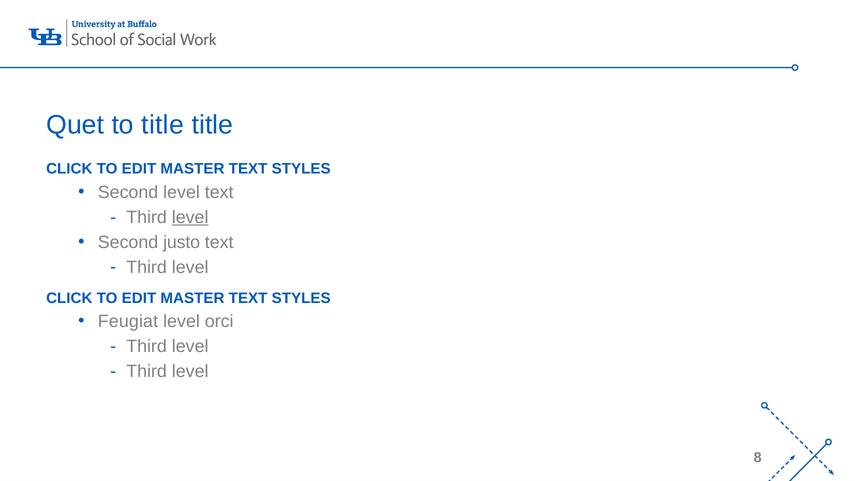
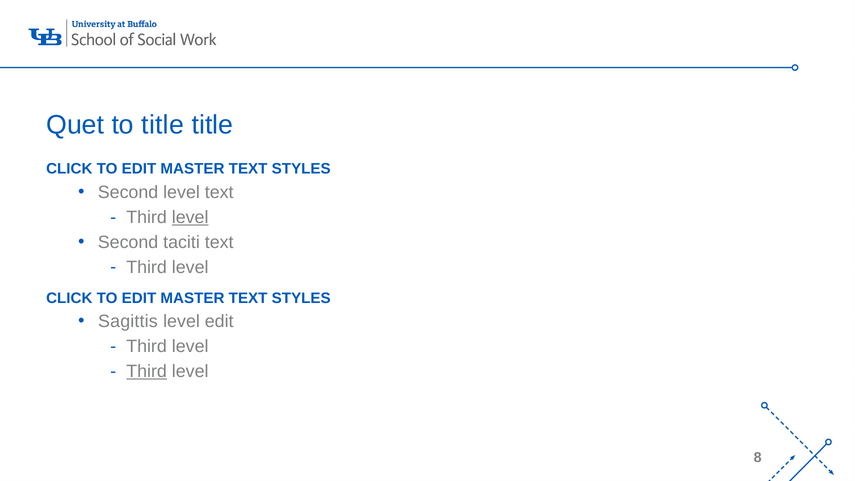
justo: justo -> taciti (182, 242)
Feugiat: Feugiat -> Sagittis (128, 321)
level orci: orci -> edit (219, 321)
Third underline: none -> present (147, 371)
